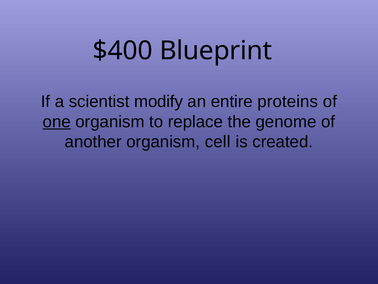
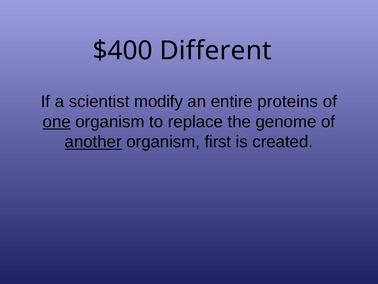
Blueprint: Blueprint -> Different (216, 51)
another underline: none -> present (93, 142)
cell: cell -> first (218, 142)
